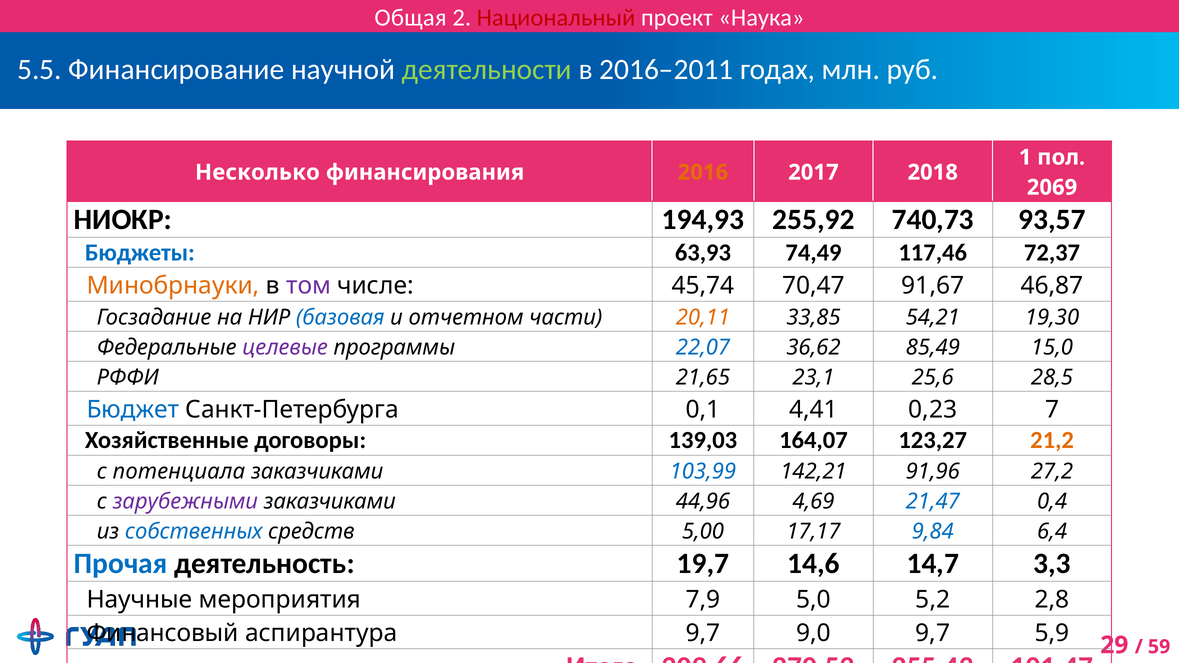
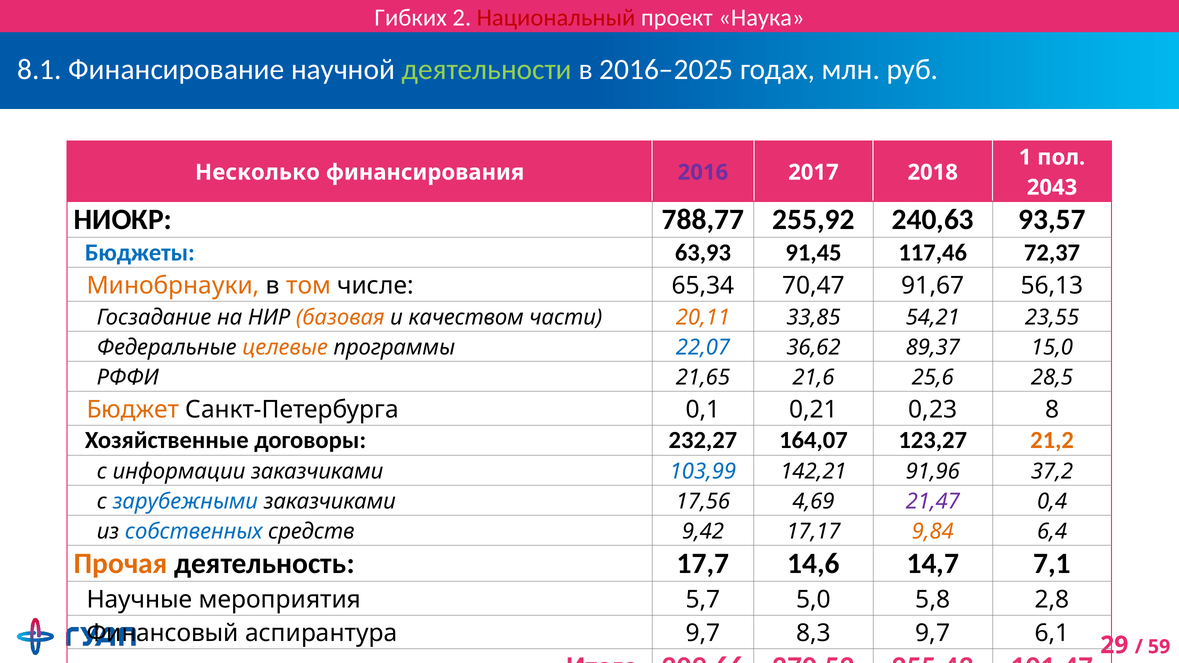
Общая: Общая -> Гибких (411, 18)
5.5: 5.5 -> 8.1 (39, 70)
2016–2011: 2016–2011 -> 2016–2025 (666, 70)
2016 colour: orange -> purple (703, 172)
2069: 2069 -> 2043 (1052, 187)
194,93: 194,93 -> 788,77 (703, 220)
740,73: 740,73 -> 240,63 (933, 220)
74,49: 74,49 -> 91,45 (813, 253)
том colour: purple -> orange (309, 286)
45,74: 45,74 -> 65,34 (703, 286)
46,87: 46,87 -> 56,13 (1052, 286)
базовая colour: blue -> orange (340, 317)
отчетном: отчетном -> качеством (466, 317)
19,30: 19,30 -> 23,55 (1052, 317)
целевые colour: purple -> orange (285, 347)
85,49: 85,49 -> 89,37 (933, 347)
23,1: 23,1 -> 21,6 (813, 378)
Бюджет colour: blue -> orange (133, 410)
4,41: 4,41 -> 0,21 (813, 410)
7: 7 -> 8 (1052, 410)
139,03: 139,03 -> 232,27 (703, 440)
потенциала: потенциала -> информации (179, 471)
27,2: 27,2 -> 37,2 (1052, 471)
зарубежными colour: purple -> blue (185, 501)
44,96: 44,96 -> 17,56 (703, 501)
21,47 colour: blue -> purple (933, 501)
5,00: 5,00 -> 9,42 (703, 532)
9,84 colour: blue -> orange (933, 532)
Прочая colour: blue -> orange (121, 564)
19,7: 19,7 -> 17,7 (703, 564)
3,3: 3,3 -> 7,1 (1052, 564)
7,9: 7,9 -> 5,7 (703, 600)
5,2: 5,2 -> 5,8 (933, 600)
9,0: 9,0 -> 8,3 (814, 633)
5,9: 5,9 -> 6,1 (1052, 633)
